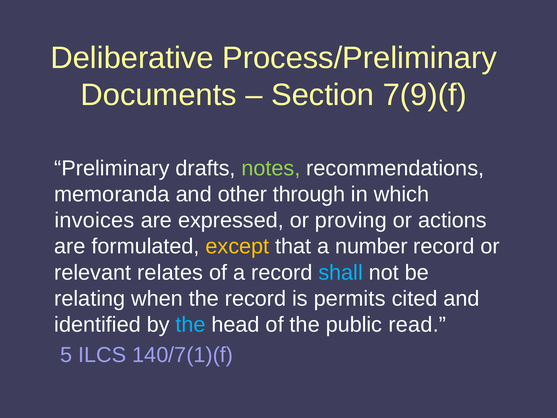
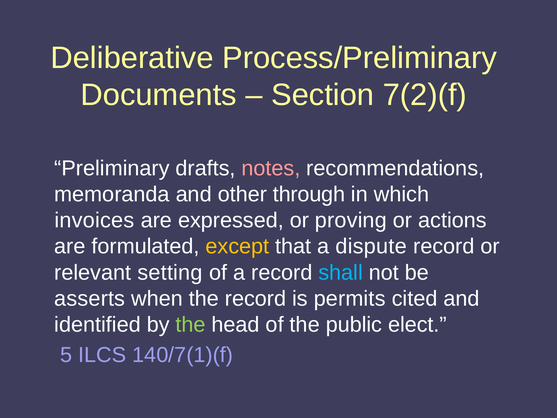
7(9)(f: 7(9)(f -> 7(2)(f (425, 95)
notes colour: light green -> pink (271, 168)
number: number -> dispute (371, 246)
relates: relates -> setting (170, 272)
relating: relating -> asserts (90, 298)
the colour: light blue -> light green (191, 324)
read: read -> elect (417, 324)
